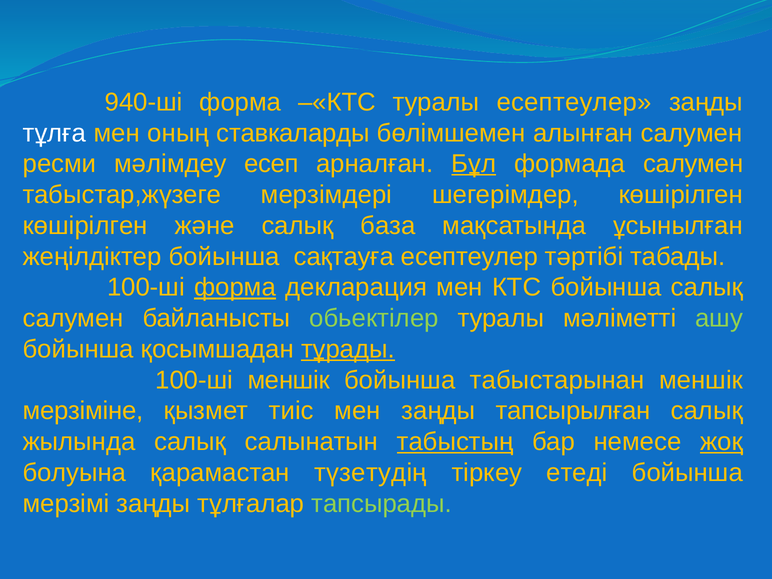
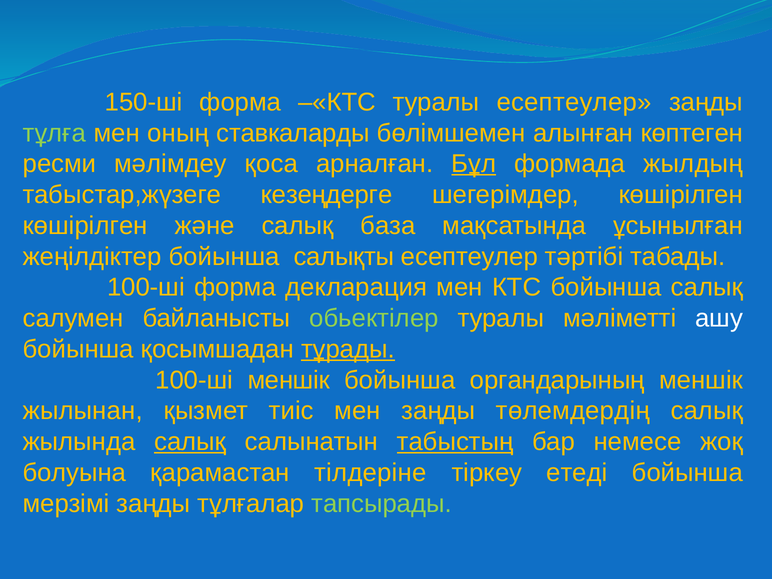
940-ші: 940-ші -> 150-ші (144, 102)
тұлға colour: white -> light green (54, 133)
алынған салумен: салумен -> көптеген (692, 133)
есеп: есеп -> қоса (271, 164)
формада салумен: салумен -> жылдың (693, 164)
мерзімдері: мерзімдері -> кезеңдерге (327, 195)
сақтауға: сақтауға -> салықты (344, 257)
форма underline: present -> none (235, 287)
ашу colour: light green -> white (719, 318)
табыстарынан: табыстарынан -> органдарының (557, 380)
мерзіміне: мерзіміне -> жылынан (83, 411)
тапсырылған: тапсырылған -> төлемдердiң (573, 411)
салық underline: none -> present (190, 442)
жоқ underline: present -> none (722, 442)
түзетудің: түзетудің -> тілдеріне (370, 473)
